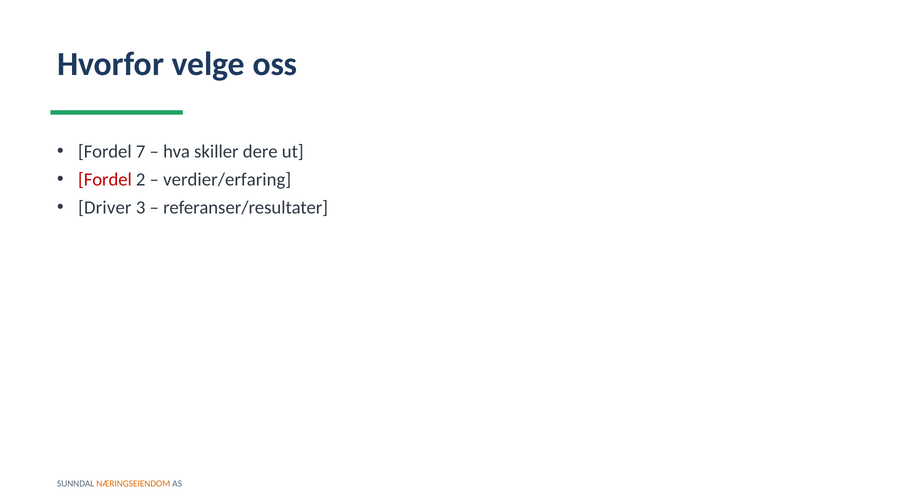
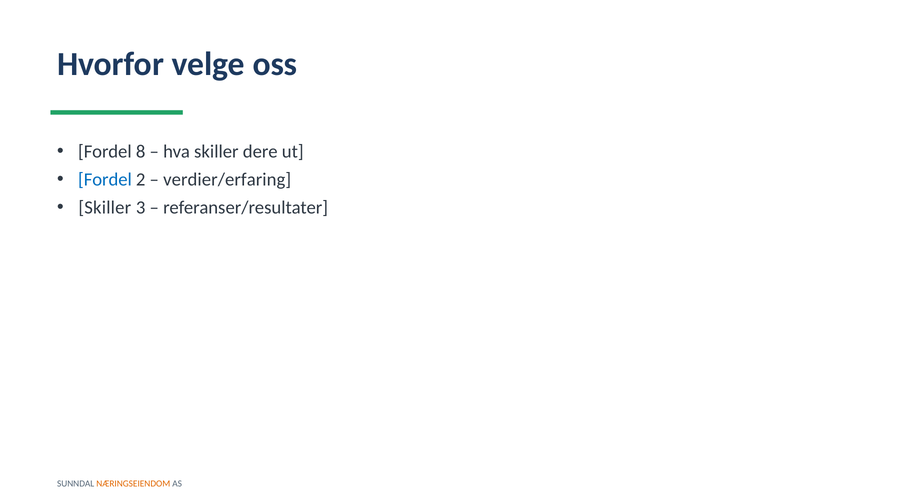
7: 7 -> 8 (141, 152)
Fordel colour: red -> blue (105, 180)
Driver: Driver -> Skiller (105, 208)
